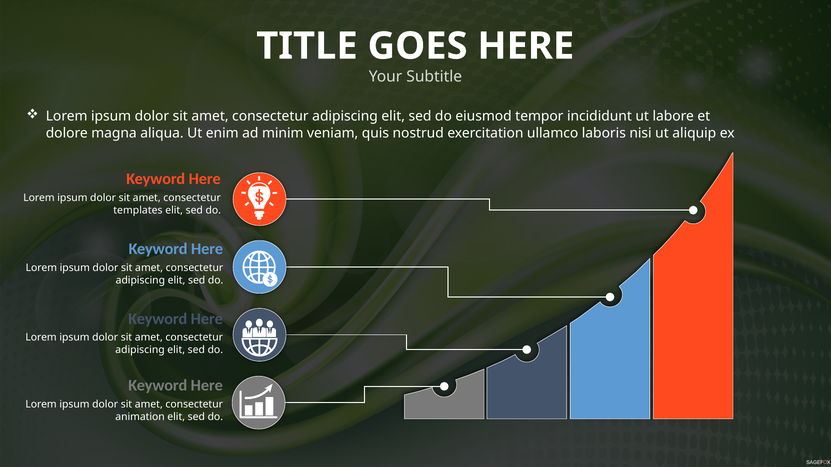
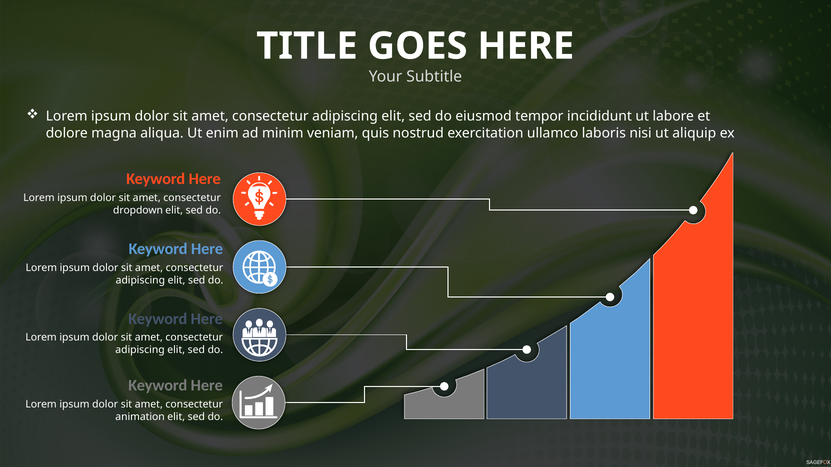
templates: templates -> dropdown (138, 210)
